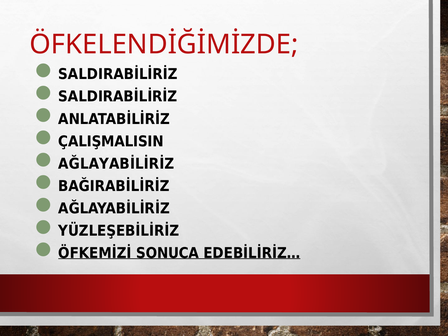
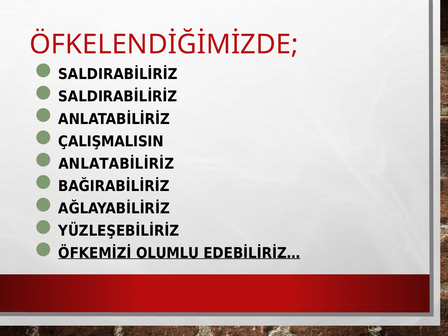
AĞLAYABİLİRİZ: AĞLAYABİLİRİZ -> ANLATABİLİRİZ (116, 164)
SONUCA: SONUCA -> OLUMLU (168, 253)
